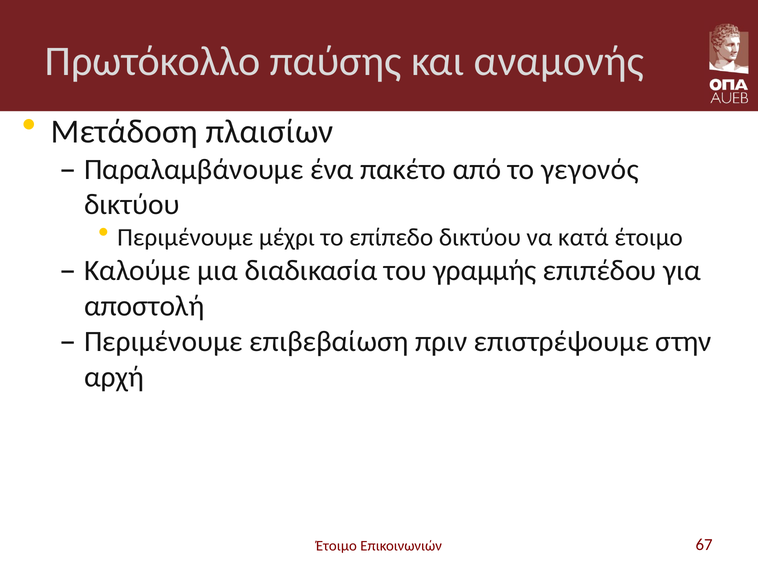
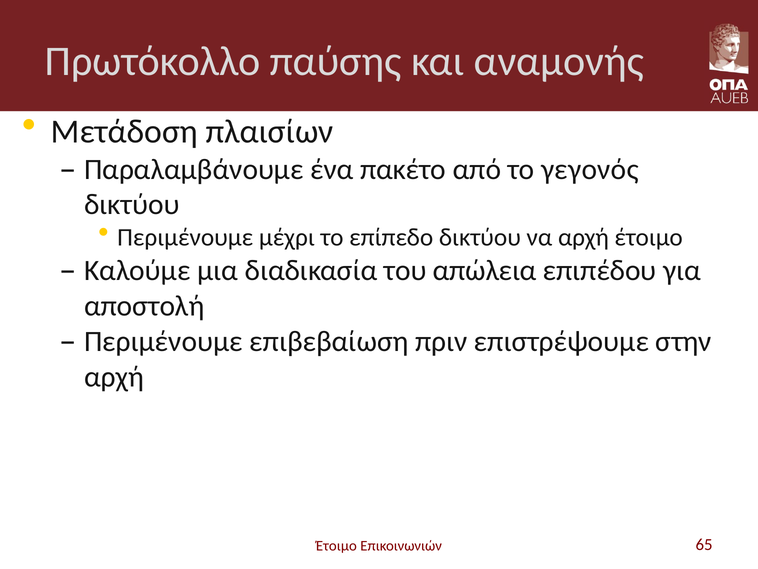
να κατά: κατά -> αρχή (583, 237)
γραμμής: γραμμής -> απώλεια (485, 270)
67: 67 -> 65 (704, 544)
